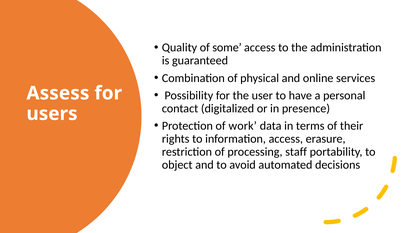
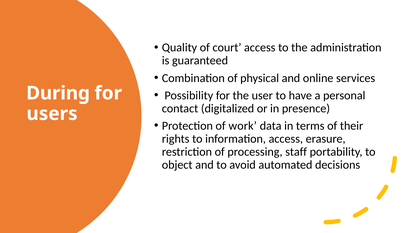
some: some -> court (227, 48)
Assess: Assess -> During (58, 93)
